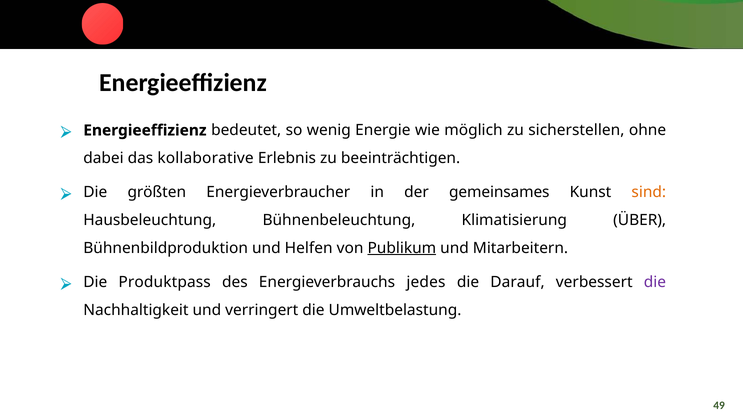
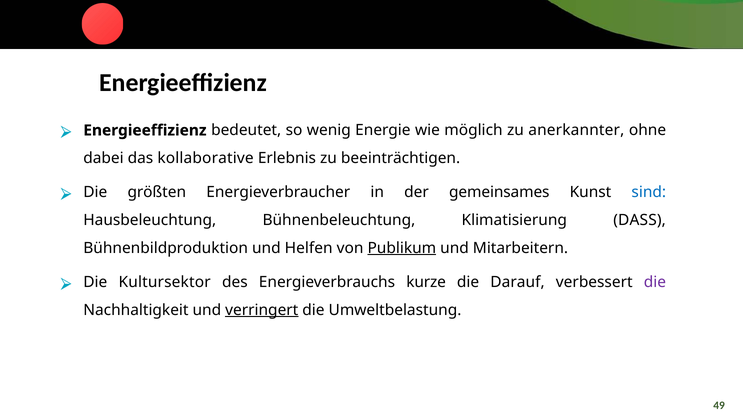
sicherstellen: sicherstellen -> anerkannter (576, 130)
sind colour: orange -> blue (649, 192)
ÜBER: ÜBER -> DASS (640, 220)
Produktpass: Produktpass -> Kultursektor (165, 282)
jedes: jedes -> kurze (426, 282)
verringert underline: none -> present (262, 310)
